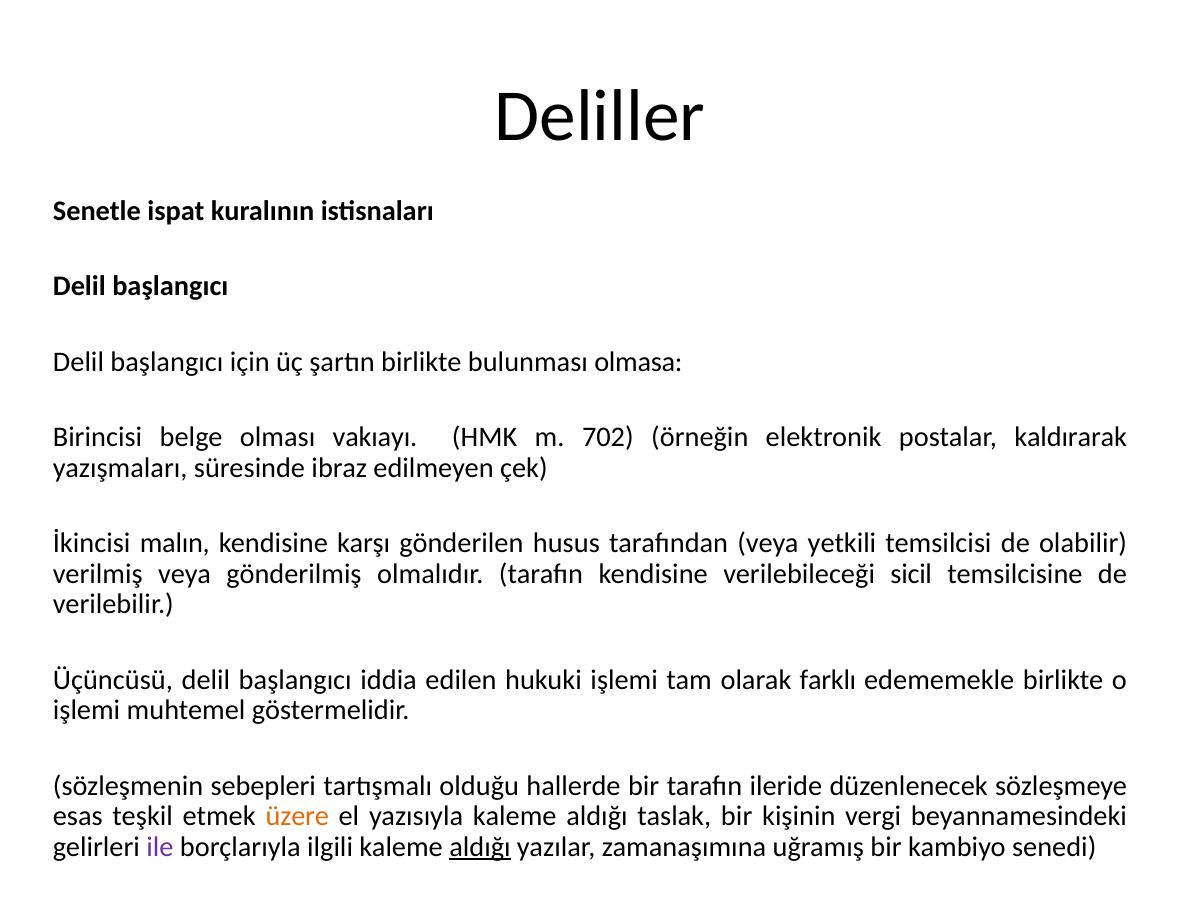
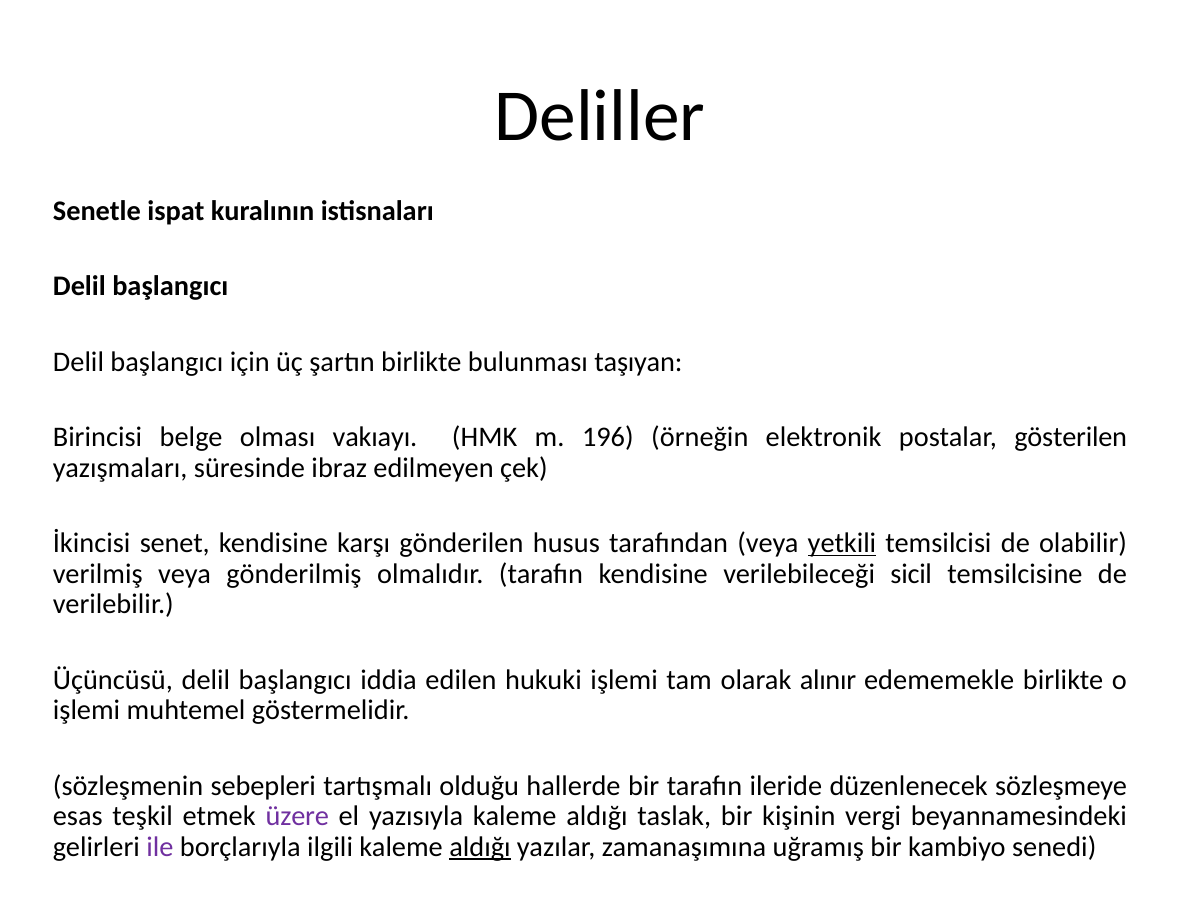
olmasa: olmasa -> taşıyan (638, 362)
702: 702 -> 196 (608, 437)
kaldırarak: kaldırarak -> gösterilen (1071, 437)
malın: malın -> senet (175, 543)
yetkili underline: none -> present (842, 543)
farklı: farklı -> alınır (828, 680)
üzere colour: orange -> purple (297, 817)
